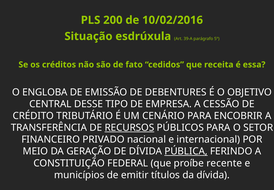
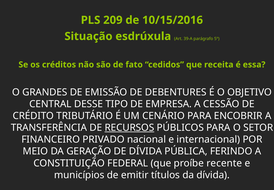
200: 200 -> 209 (113, 20)
10/02/2016: 10/02/2016 -> 10/15/2016 (173, 20)
ENGLOBA: ENGLOBA -> GRANDES (45, 92)
PÚBLICA underline: present -> none (186, 151)
